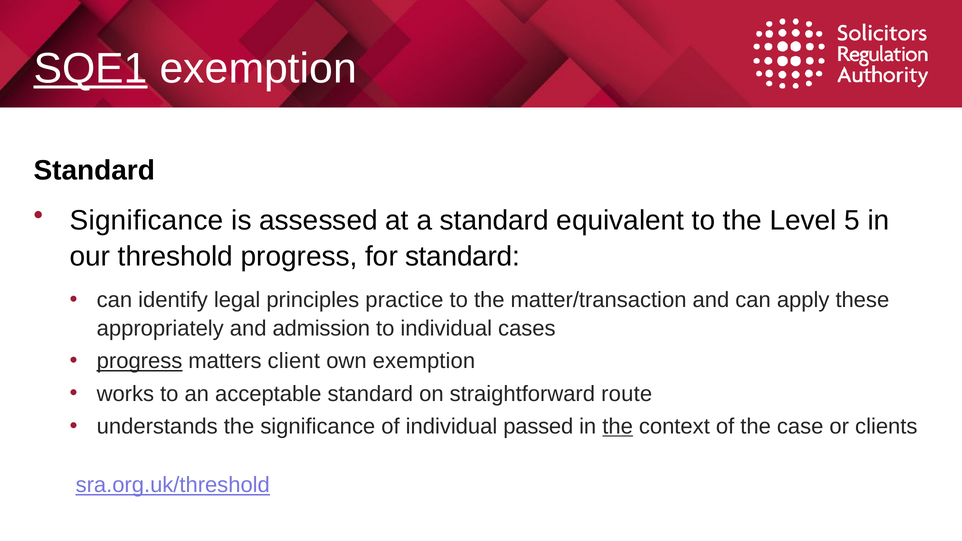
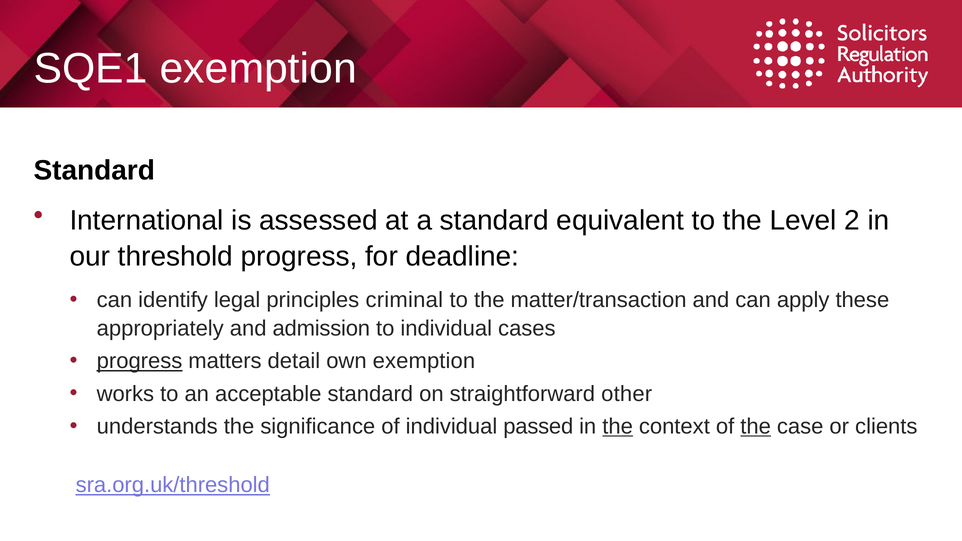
SQE1 underline: present -> none (91, 69)
Significance: Significance -> International (147, 220)
5: 5 -> 2 (852, 220)
for standard: standard -> deadline (462, 256)
practice: practice -> criminal (404, 300)
client: client -> detail (294, 361)
route: route -> other (627, 394)
the underline: none -> present (756, 427)
